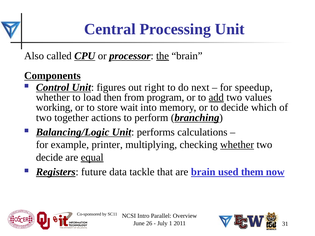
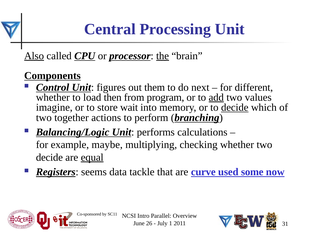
Also underline: none -> present (34, 56)
right: right -> them (155, 87)
speedup: speedup -> different (254, 87)
working: working -> imagine (54, 108)
decide underline: none -> present (235, 108)
printer: printer -> maybe (107, 145)
whether underline: present -> none (237, 145)
future: future -> seems (94, 172)
are brain: brain -> curve (203, 172)
them: them -> some (252, 172)
